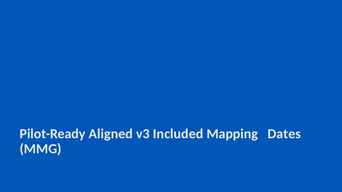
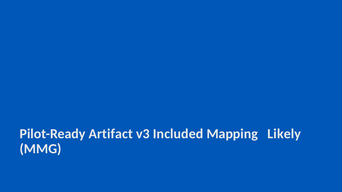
Aligned: Aligned -> Artifact (111, 134)
Dates: Dates -> Likely (284, 134)
